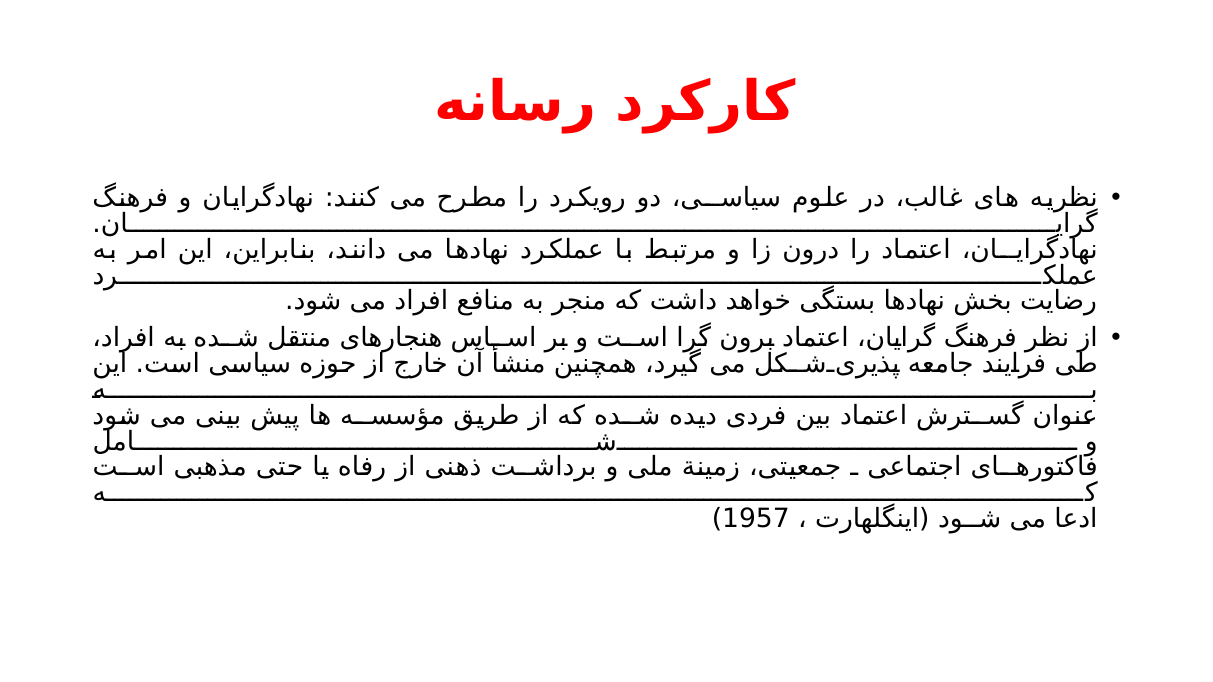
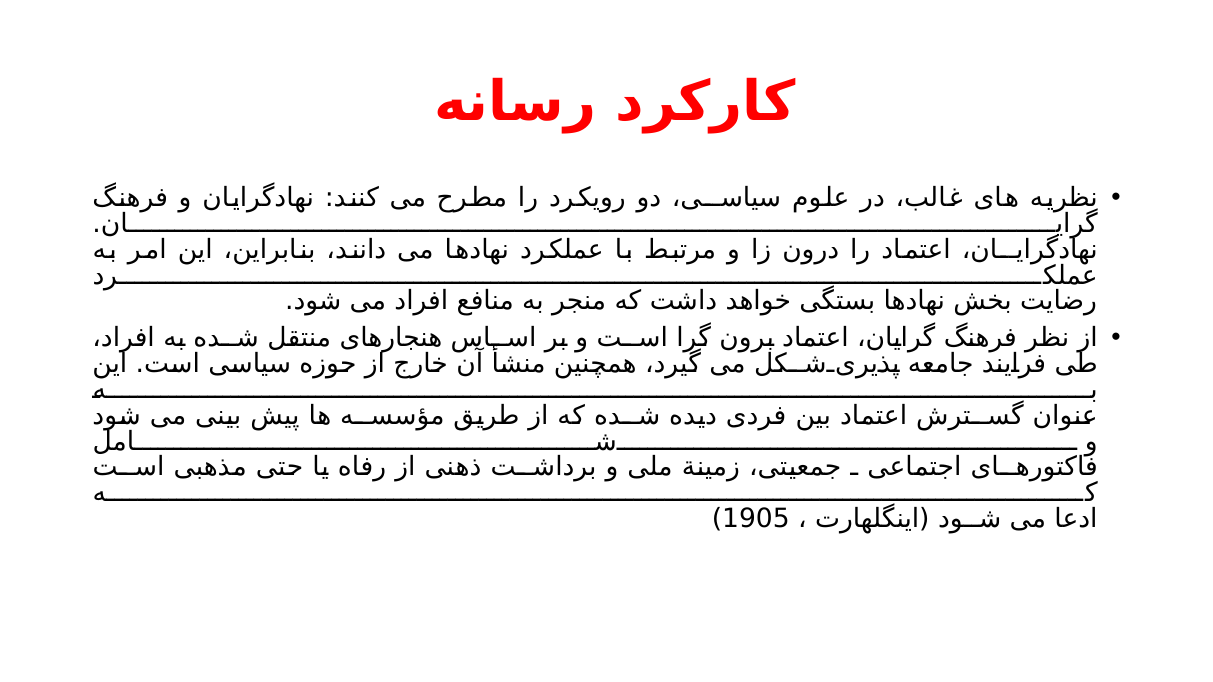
1957: 1957 -> 1905 (756, 519)
